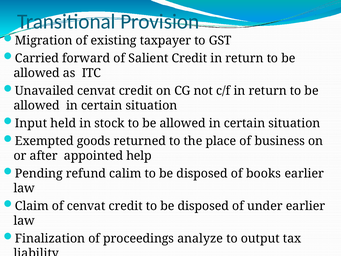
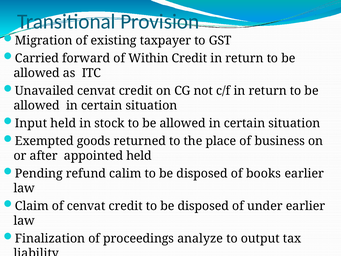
Salient: Salient -> Within (149, 58)
appointed help: help -> held (139, 156)
